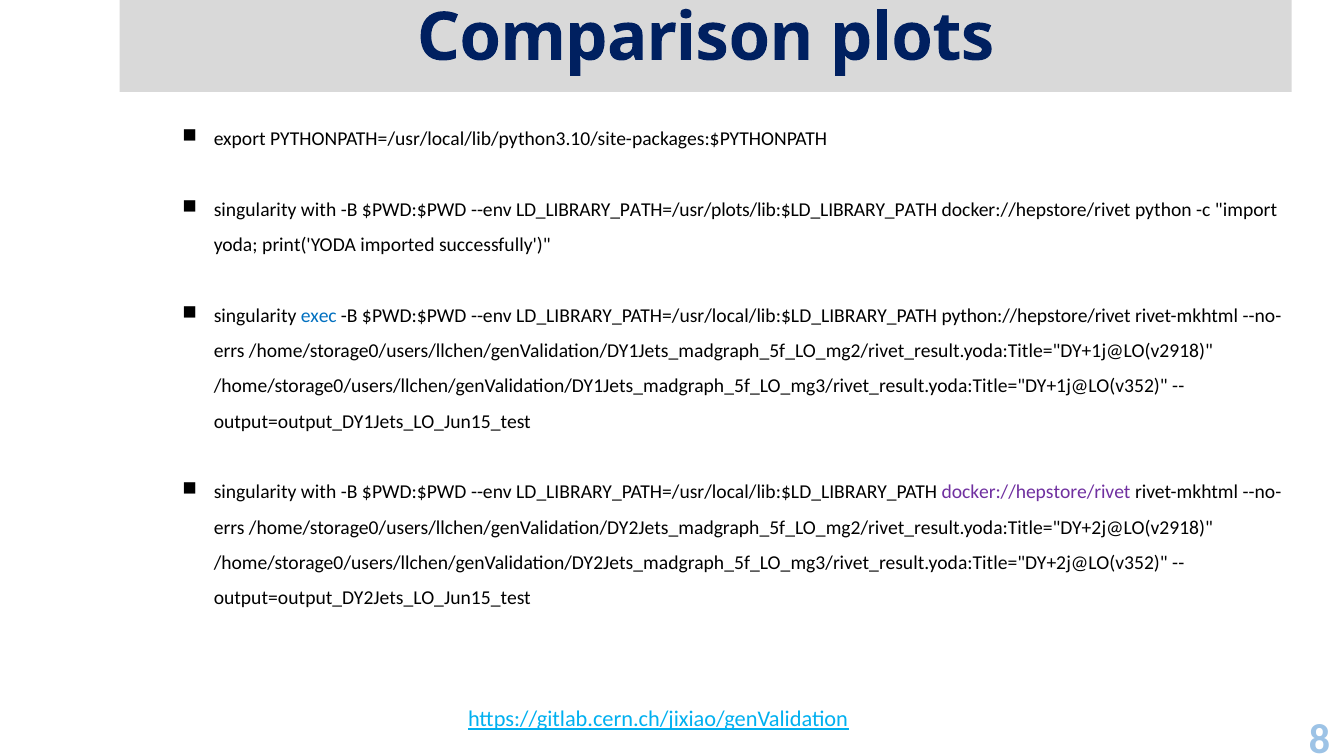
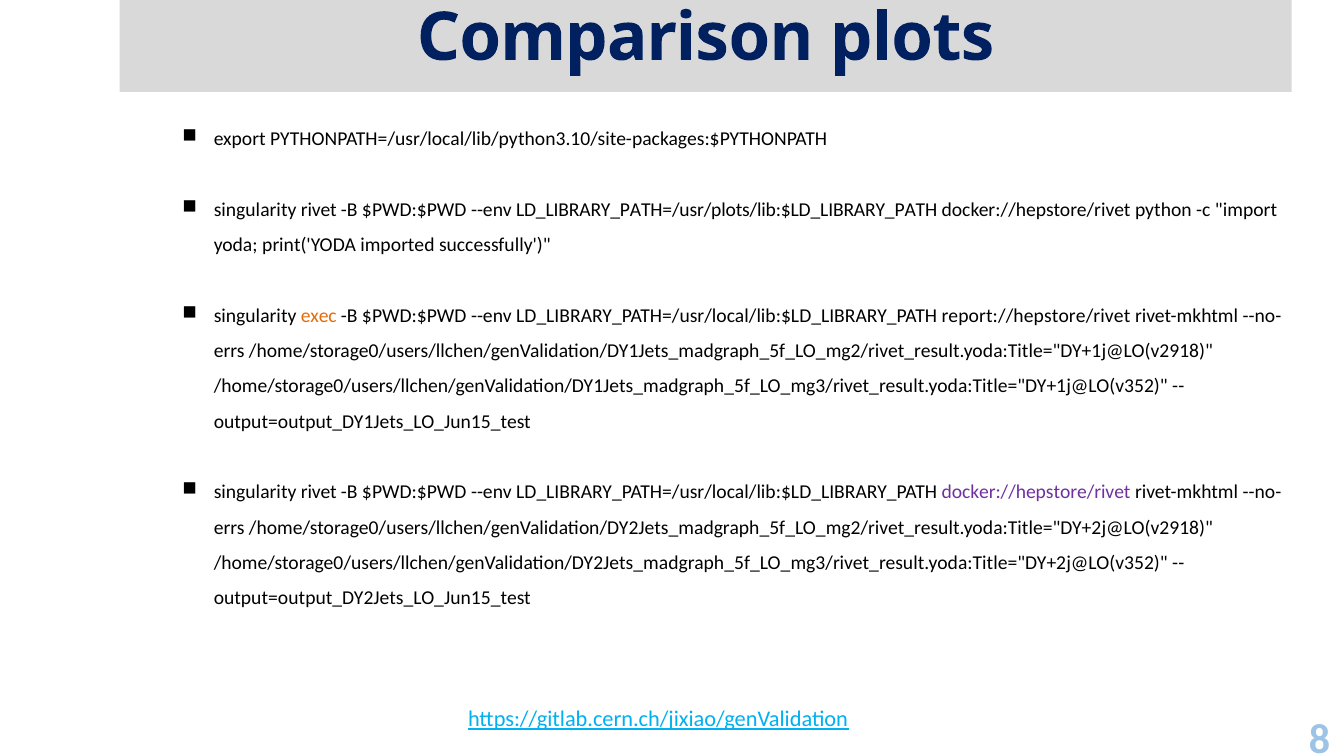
with: with -> rivet (319, 210)
exec colour: blue -> orange (319, 316)
python://hepstore/rivet: python://hepstore/rivet -> report://hepstore/rivet (1036, 316)
with: with -> rivet (319, 492)
